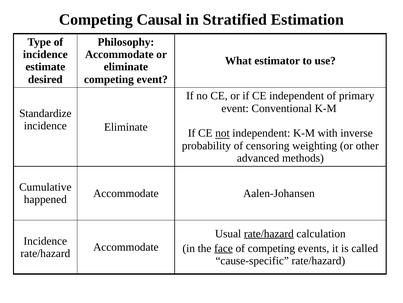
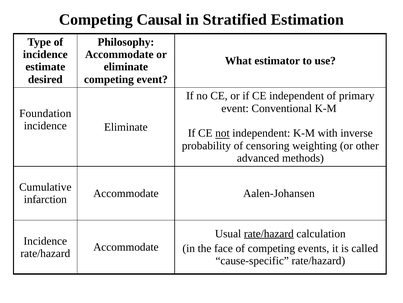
Standardize: Standardize -> Foundation (45, 113)
happened: happened -> infarction (45, 199)
face underline: present -> none (224, 248)
